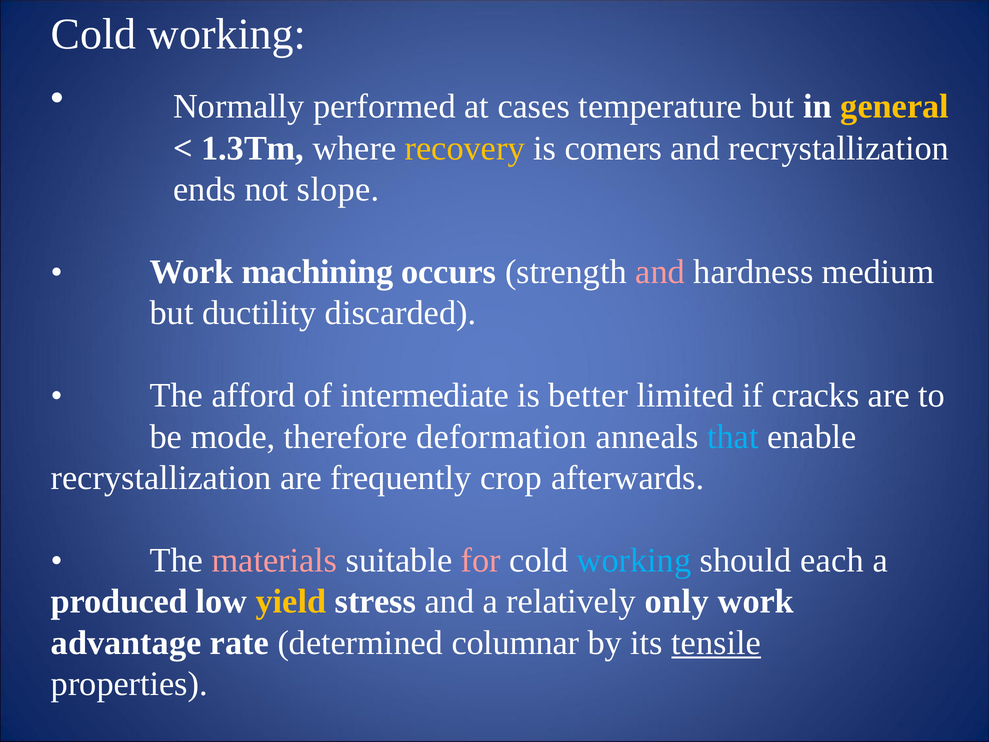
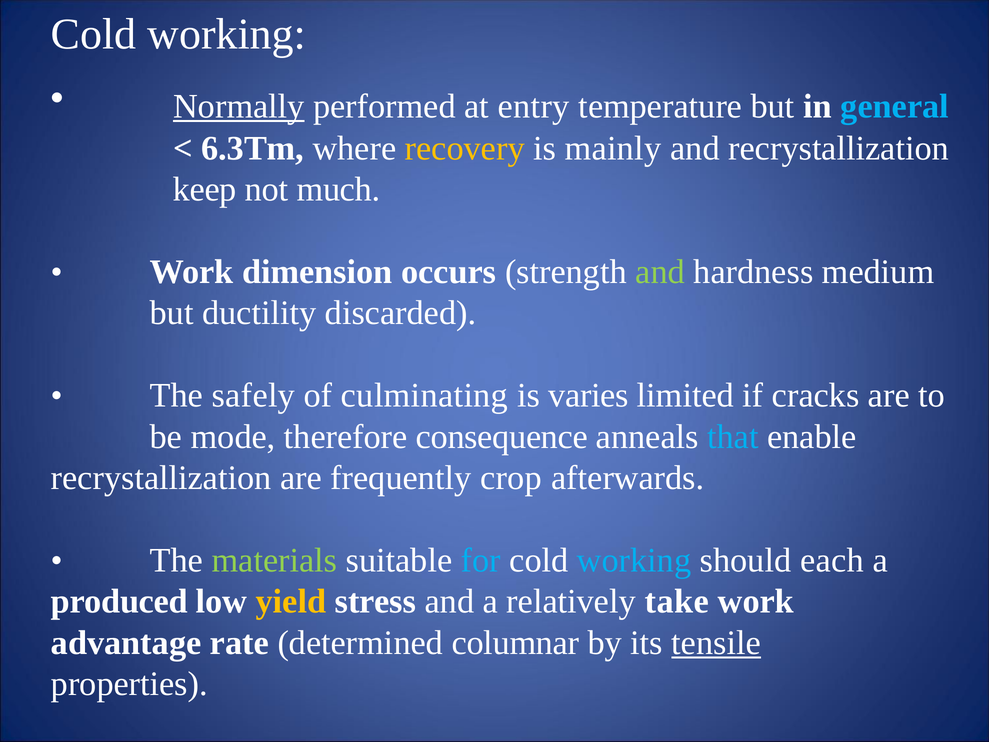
Normally underline: none -> present (239, 106)
cases: cases -> entry (534, 106)
general colour: yellow -> light blue (895, 106)
1.3Tm: 1.3Tm -> 6.3Tm (253, 148)
comers: comers -> mainly (613, 148)
ends: ends -> keep (205, 189)
slope: slope -> much (338, 189)
machining: machining -> dimension (317, 272)
and colour: pink -> light green (660, 272)
afford: afford -> safely (253, 395)
intermediate: intermediate -> culminating (425, 395)
better: better -> varies (589, 395)
deformation: deformation -> consequence (502, 437)
materials colour: pink -> light green (274, 560)
for colour: pink -> light blue (481, 560)
only: only -> take (677, 601)
